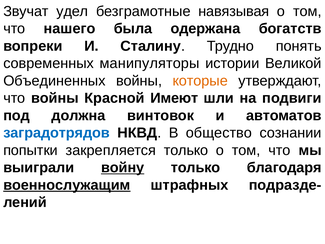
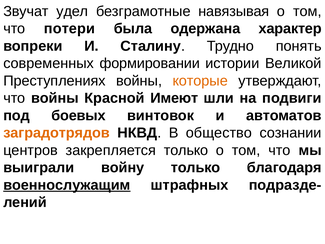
нашего: нашего -> потери (69, 29)
богатств: богатств -> характер (290, 29)
манипуляторы: манипуляторы -> формировании (150, 63)
Объединенных: Объединенных -> Преступлениях (54, 81)
должна: должна -> боевых (78, 115)
заградотрядов colour: blue -> orange (57, 133)
попытки: попытки -> центров (30, 150)
войну underline: present -> none (123, 167)
